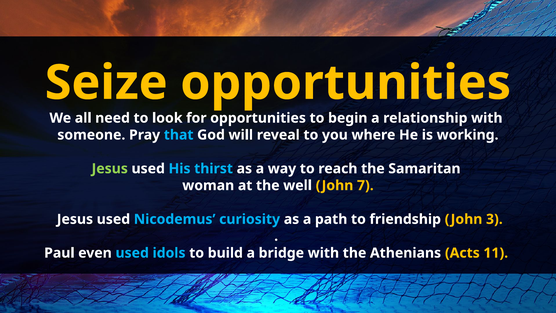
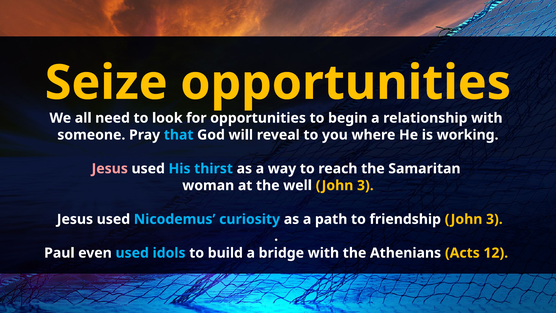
Jesus colour: light green -> pink (110, 169)
well John 7: 7 -> 3 (365, 185)
11: 11 -> 12 (496, 253)
